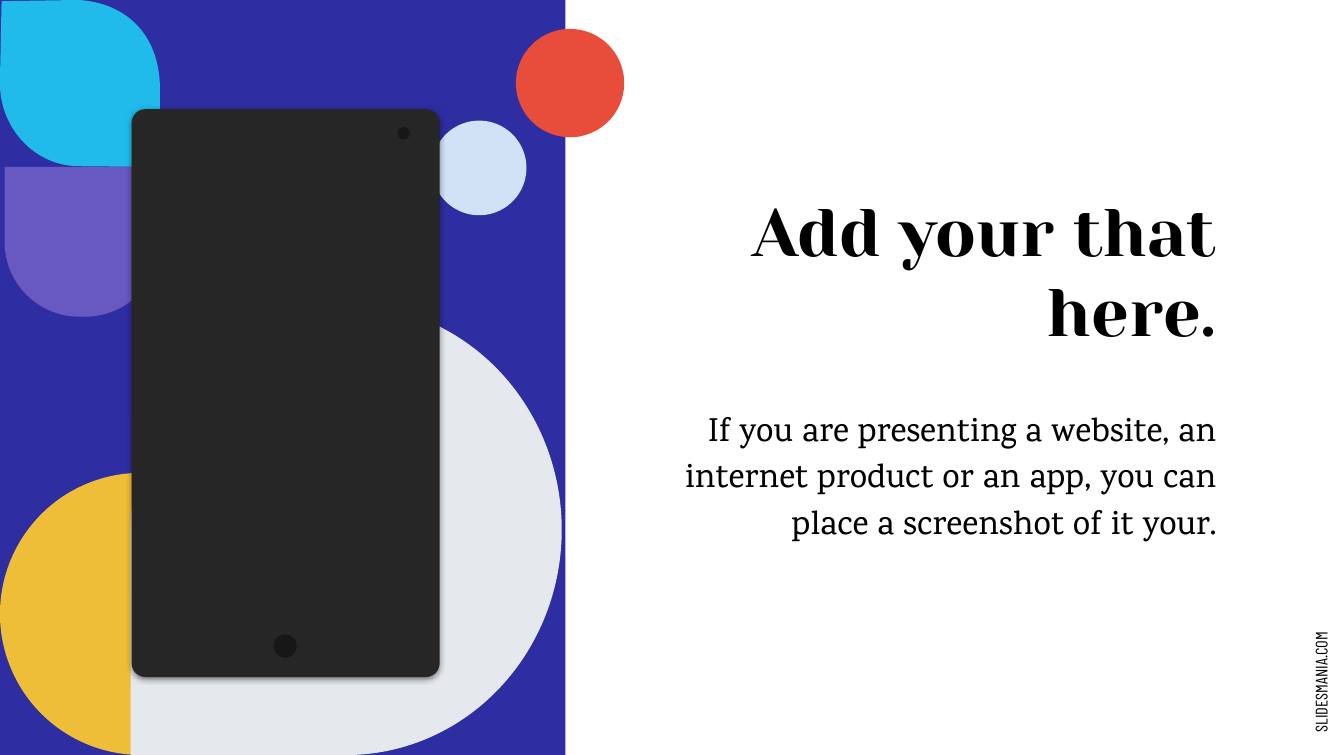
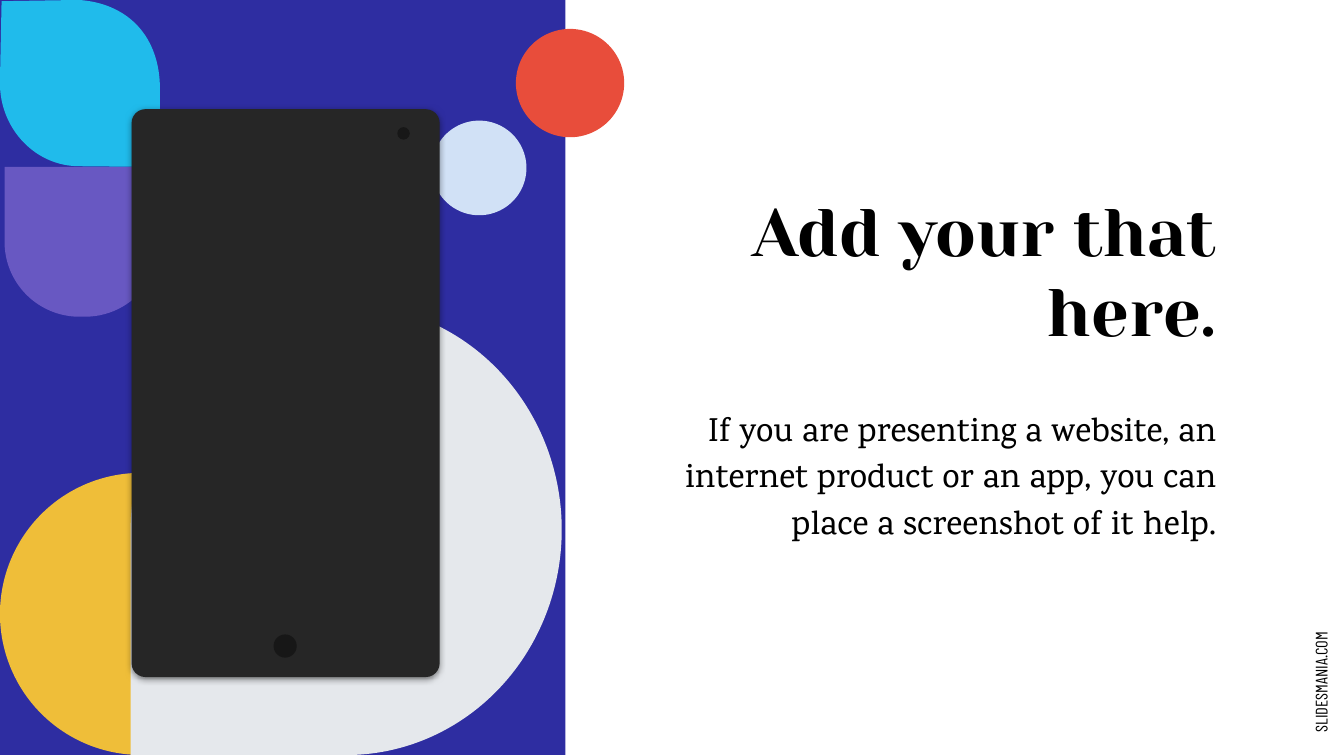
it your: your -> help (1179, 523)
